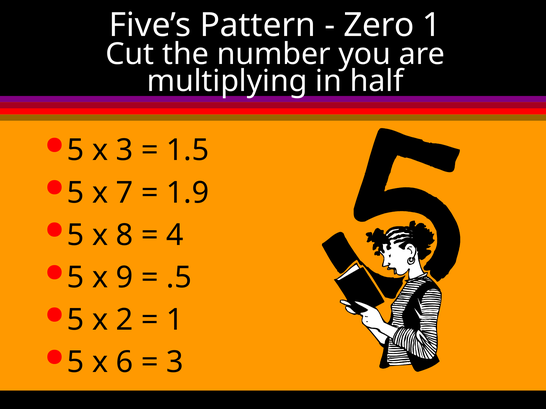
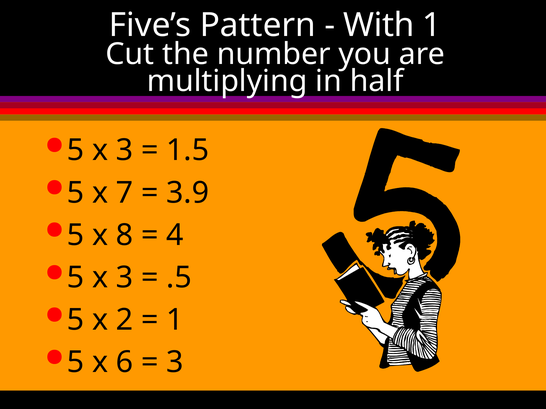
Zero: Zero -> With (379, 25)
1.9: 1.9 -> 3.9 (188, 193)
9: 9 -> 3 (125, 278)
